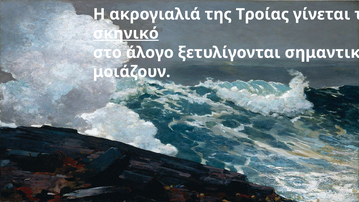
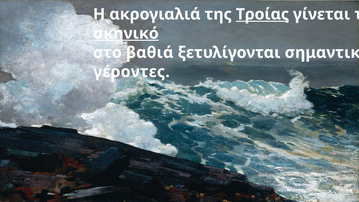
Τροίας underline: none -> present (262, 14)
άλογο: άλογο -> βαθιά (150, 53)
μοιάζουν: μοιάζουν -> γέροντες (131, 72)
